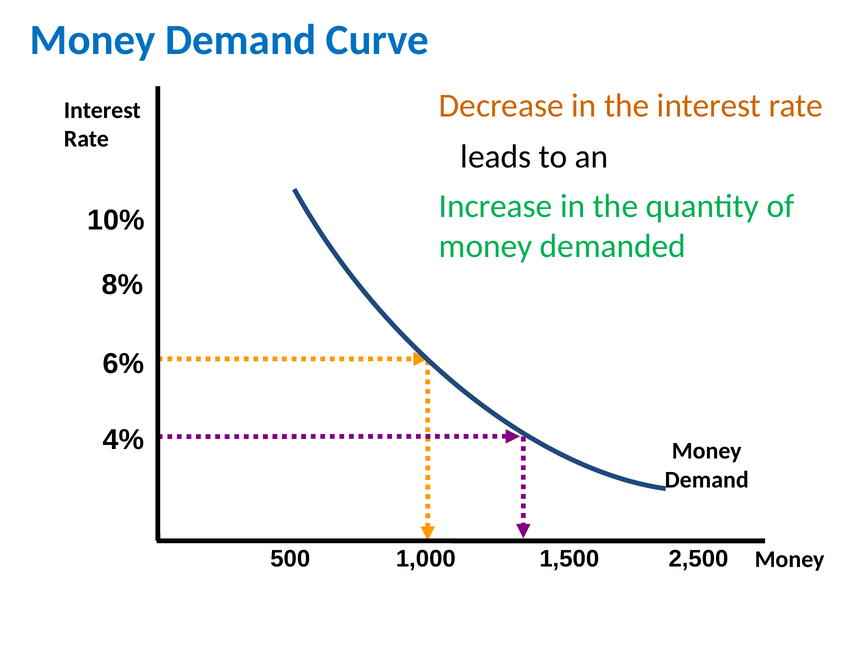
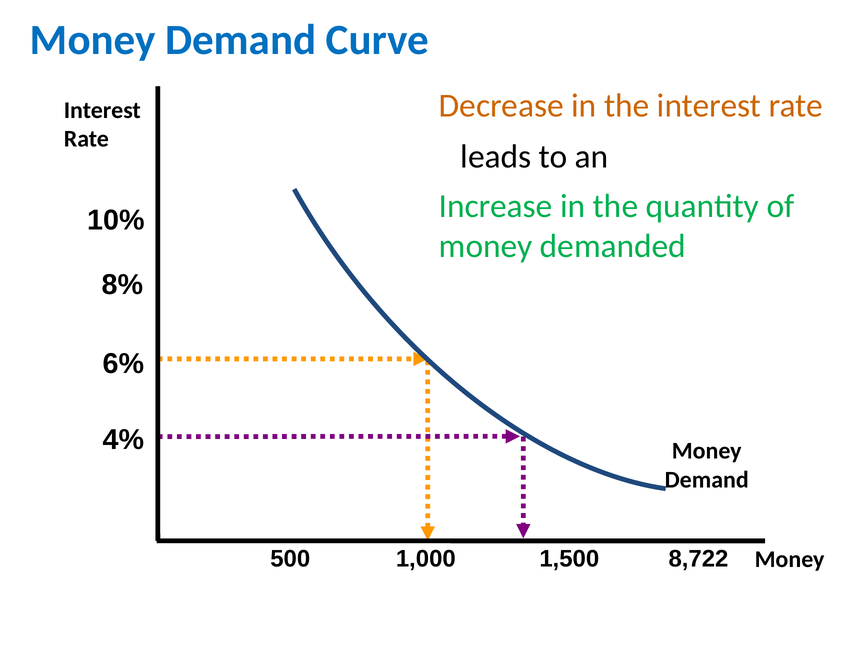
2,500: 2,500 -> 8,722 (698, 558)
